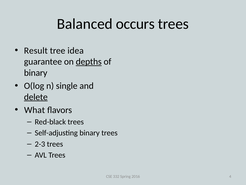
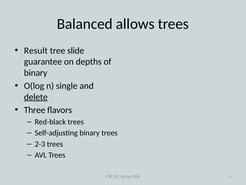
occurs: occurs -> allows (135, 24)
idea: idea -> slide (76, 50)
depths underline: present -> none (89, 62)
What: What -> Three (35, 110)
